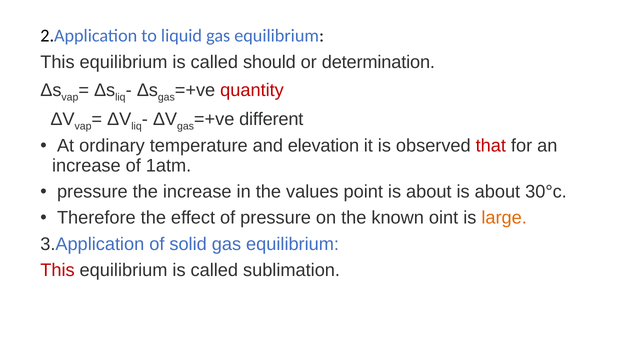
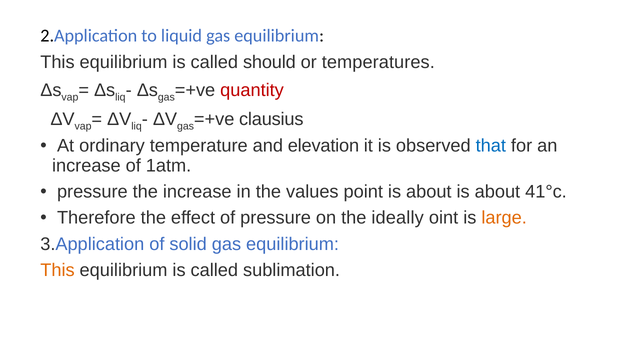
determination: determination -> temperatures (378, 62)
different: different -> clausius (271, 119)
that colour: red -> blue (491, 146)
30°c: 30°c -> 41°c (546, 192)
known: known -> ideally (398, 218)
This colour: red -> orange (57, 270)
